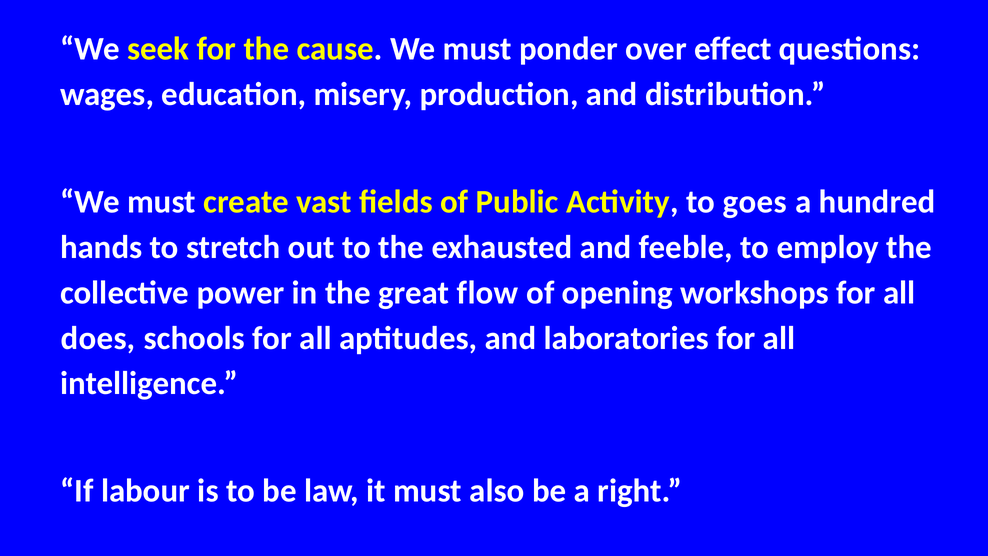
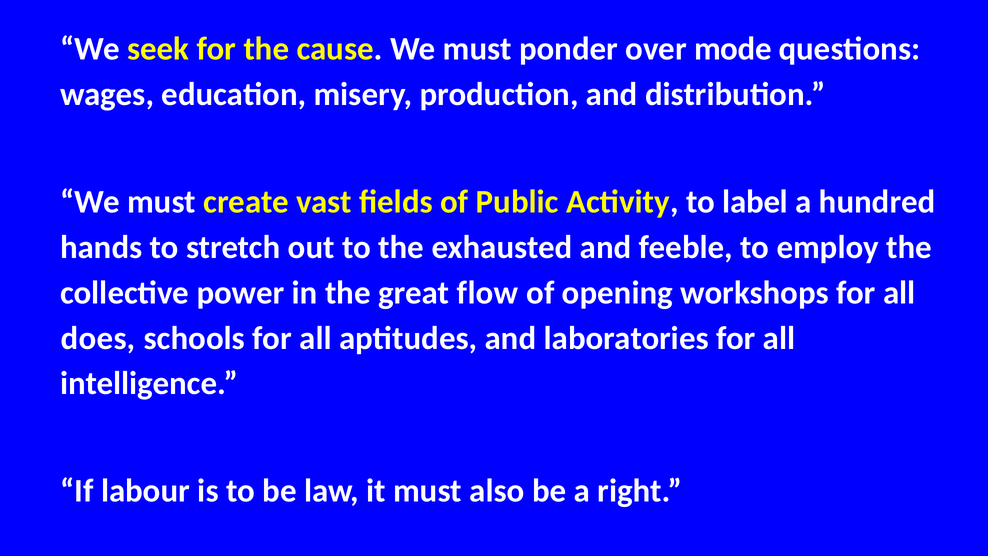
effect: effect -> mode (733, 49)
goes: goes -> label (755, 202)
